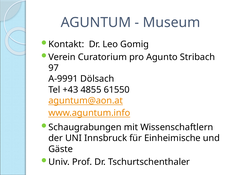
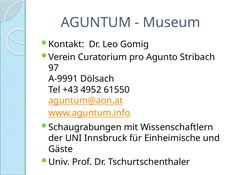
4855: 4855 -> 4952 (91, 90)
